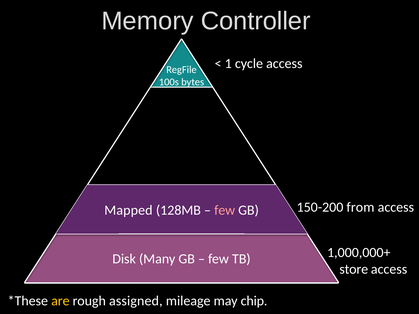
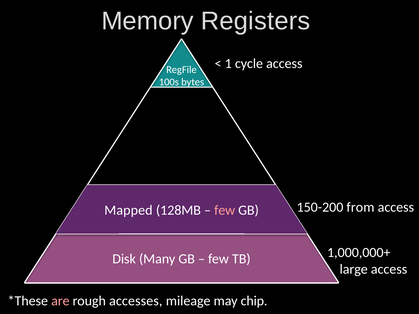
Controller: Controller -> Registers (256, 21)
store: store -> large (354, 269)
are colour: yellow -> pink (60, 301)
assigned: assigned -> accesses (136, 301)
